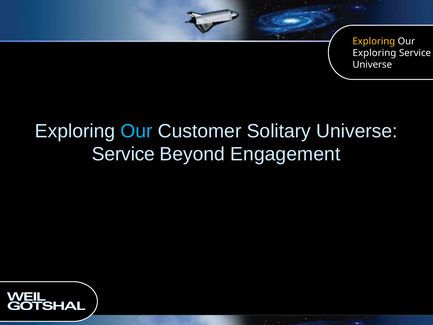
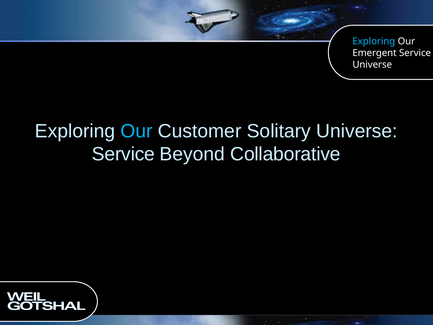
Exploring colour: yellow -> light blue (374, 41)
Exploring: Exploring -> Emergent (374, 53)
Engagement: Engagement -> Collaborative (285, 154)
